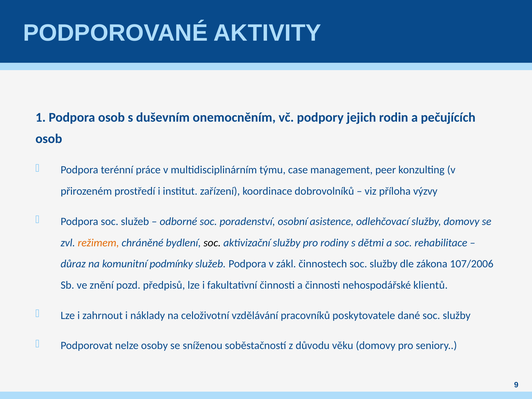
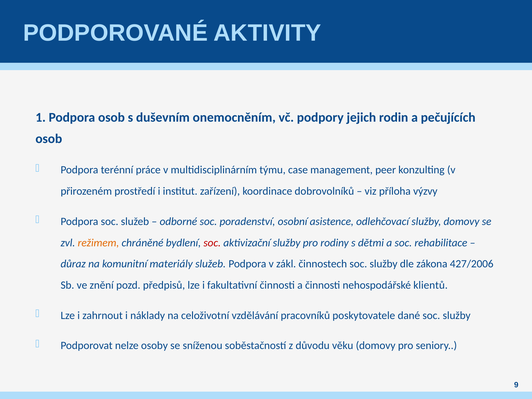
soc colour: black -> red (212, 243)
podmínky: podmínky -> materiály (171, 264)
107/2006: 107/2006 -> 427/2006 (472, 264)
